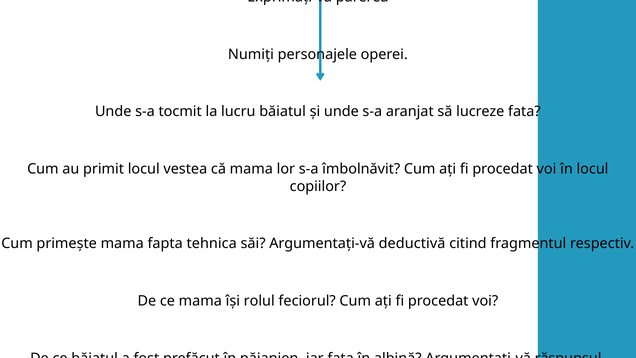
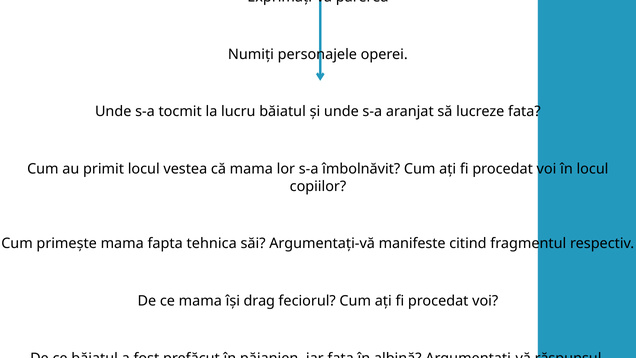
deductivă: deductivă -> manifeste (412, 244)
rolul: rolul -> drag (259, 301)
